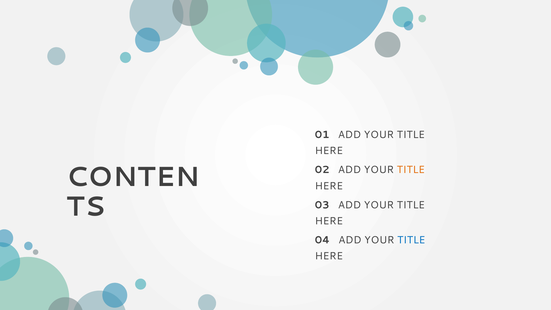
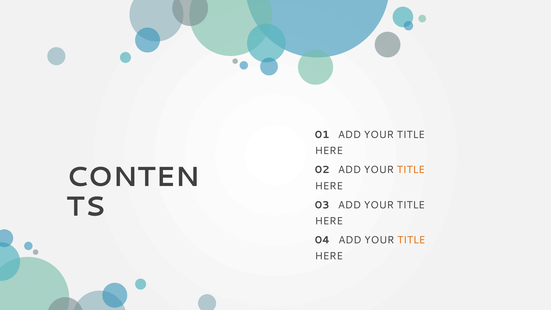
TITLE colour: blue -> orange (411, 240)
